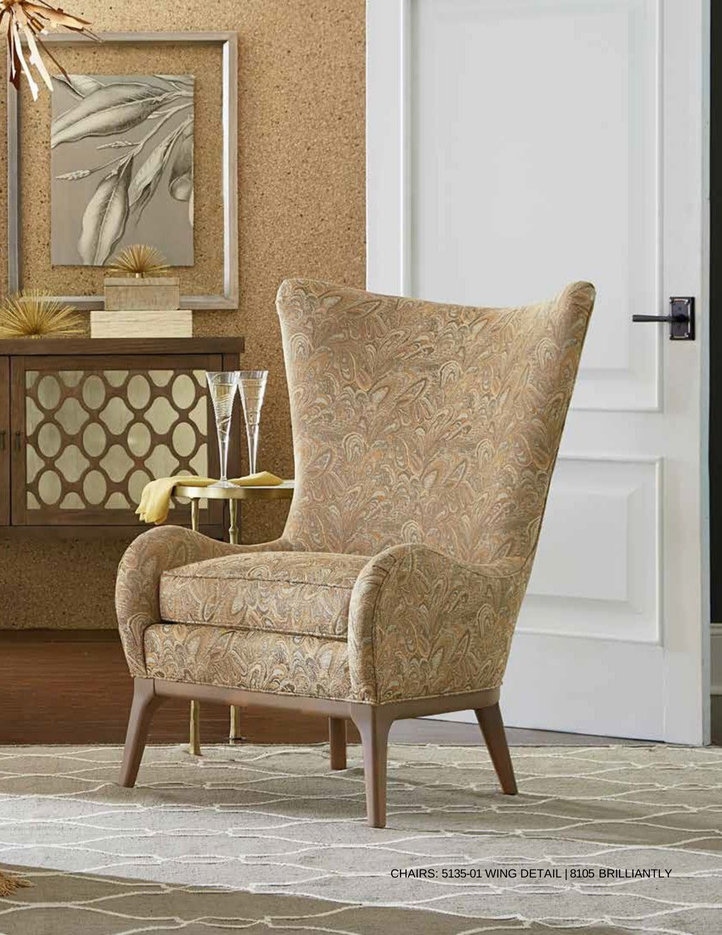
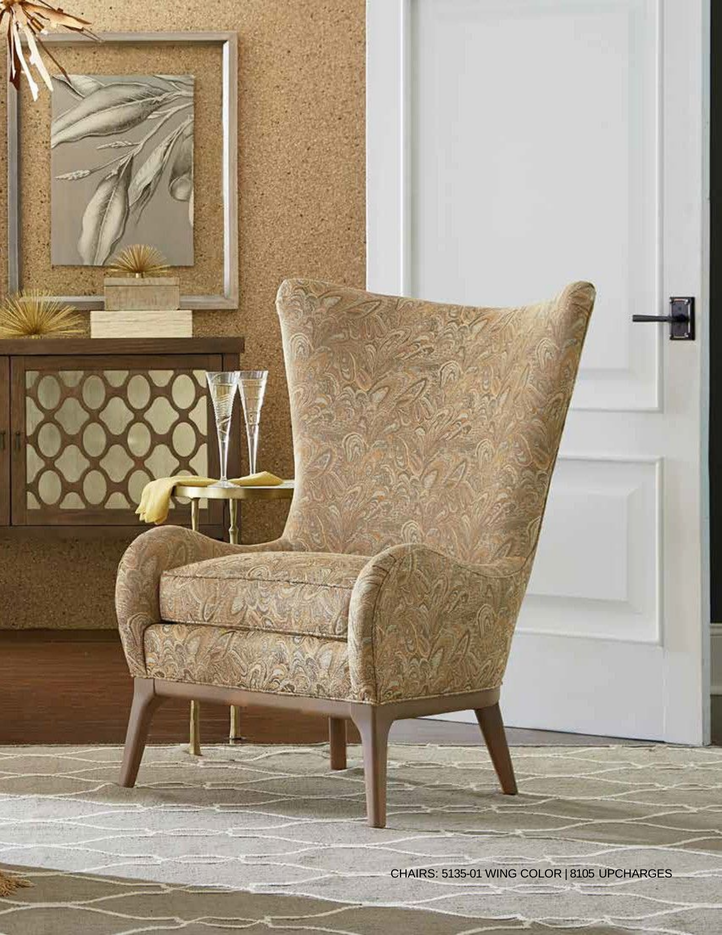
DETAIL: DETAIL -> COLOR (541, 873)
BRILLIANTLY: BRILLIANTLY -> UPCHARGES (636, 873)
